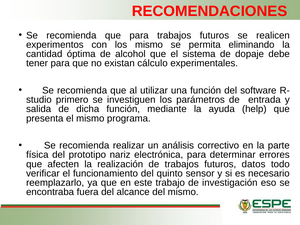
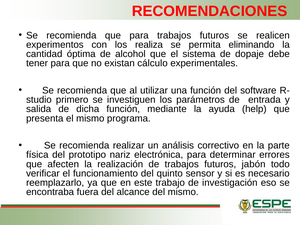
los mismo: mismo -> realiza (149, 45)
datos: datos -> jabón (254, 164)
